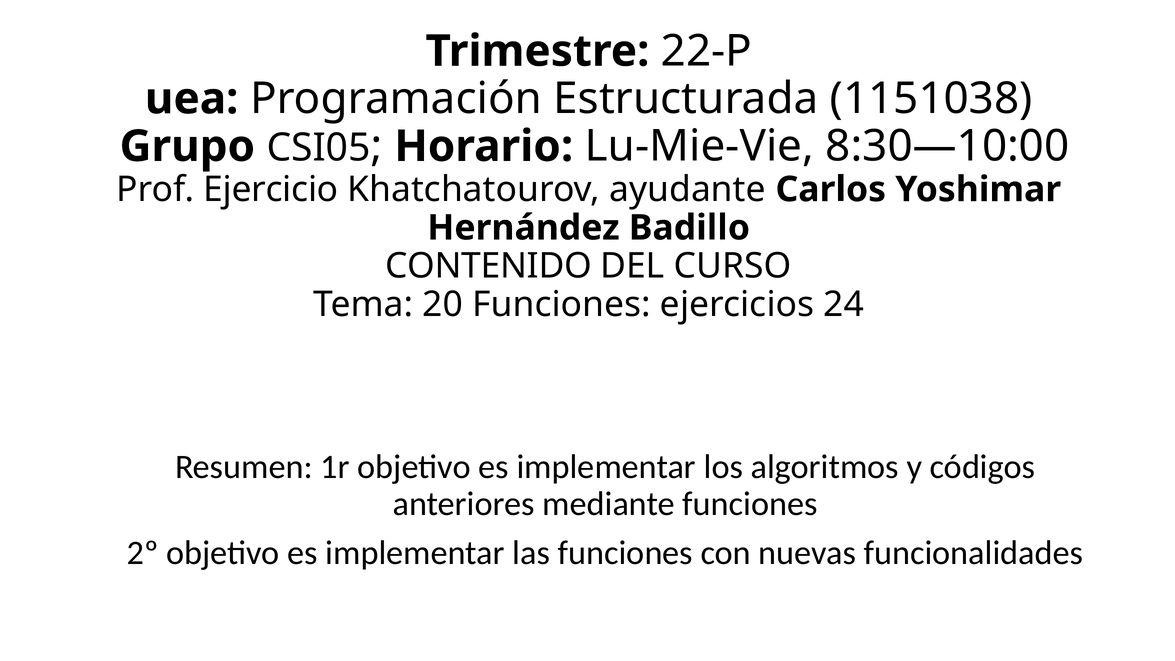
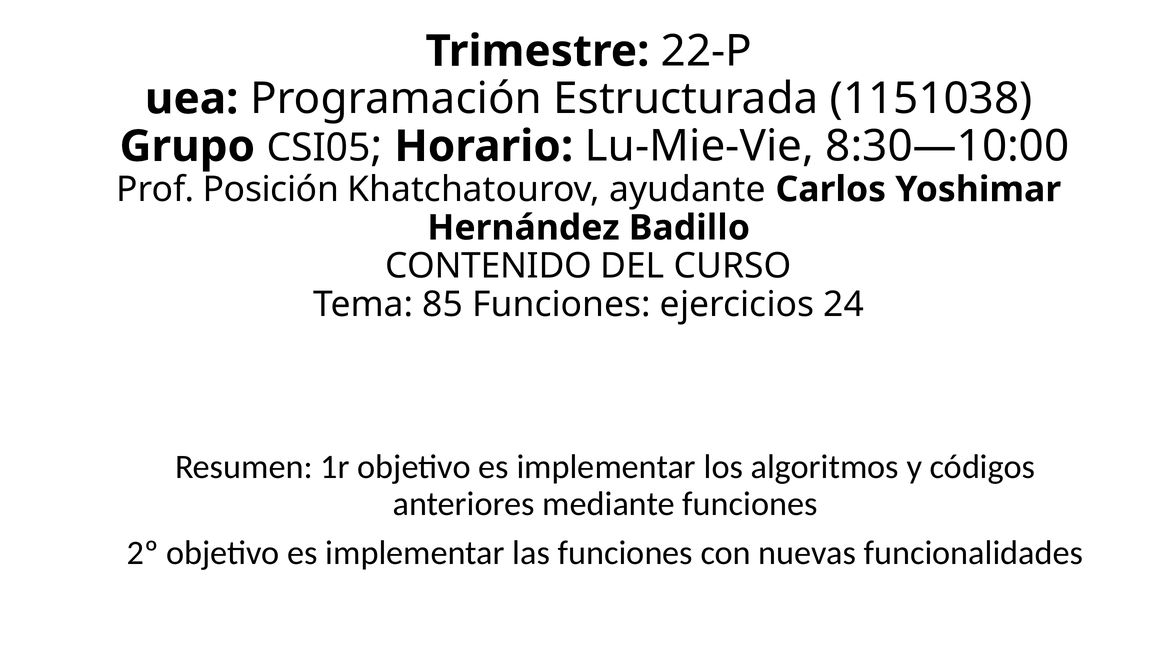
Ejercicio: Ejercicio -> Posición (271, 189)
20: 20 -> 85 (443, 304)
